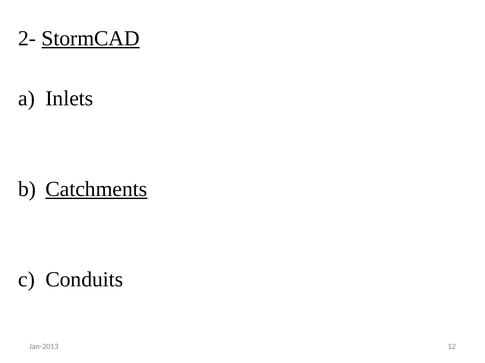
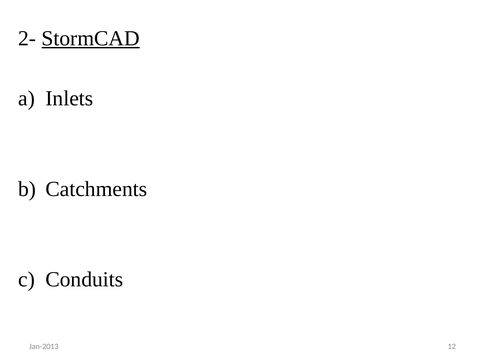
Catchments underline: present -> none (96, 189)
